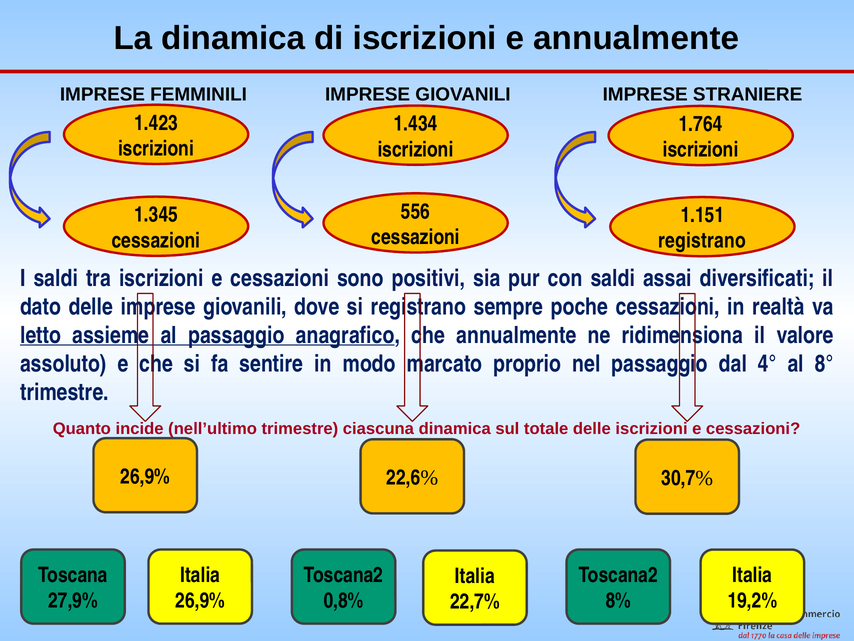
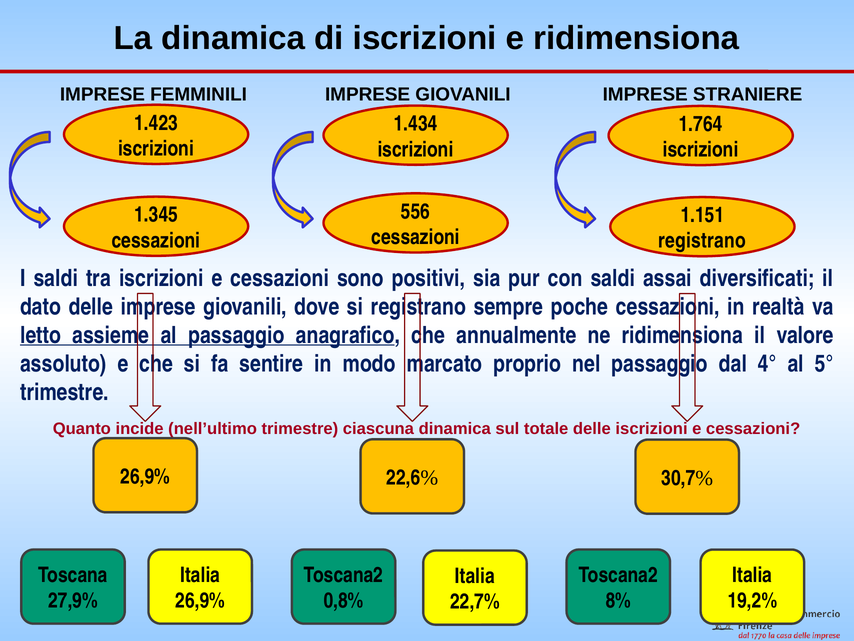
e annualmente: annualmente -> ridimensiona (636, 38)
8°: 8° -> 5° (824, 364)
